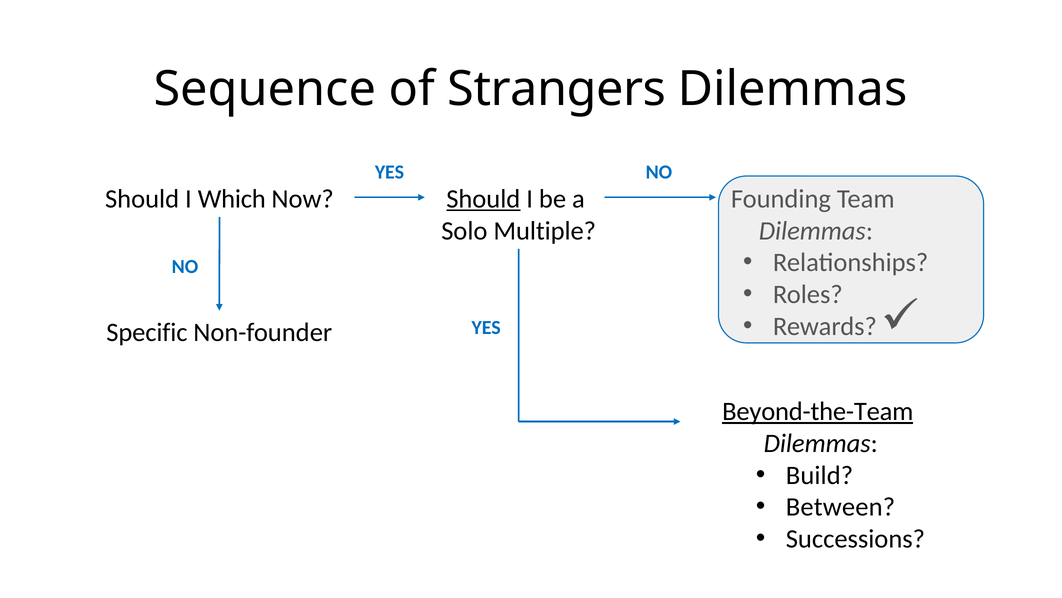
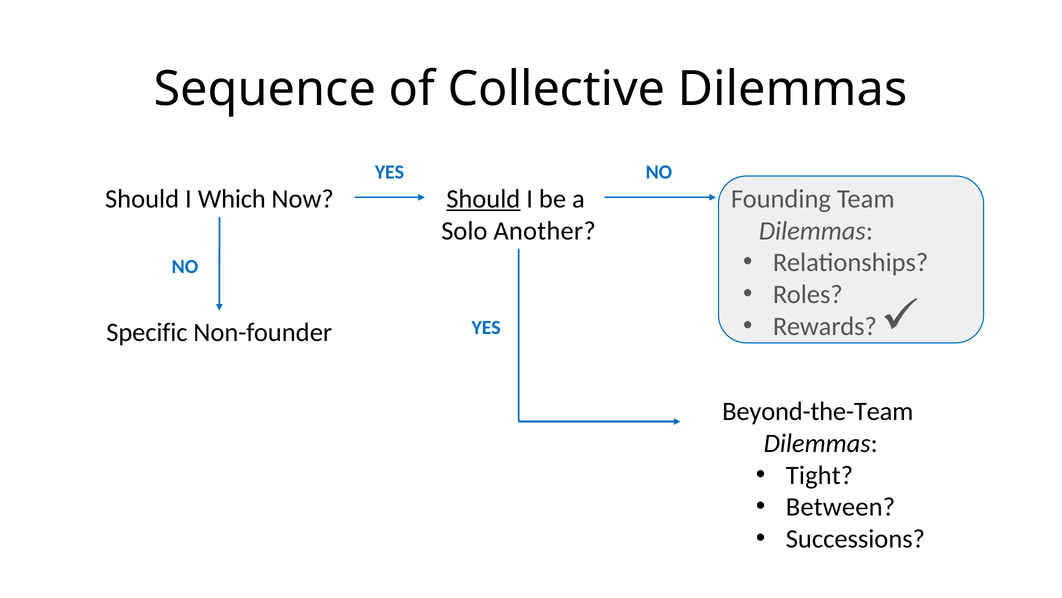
Strangers: Strangers -> Collective (556, 89)
Multiple: Multiple -> Another (545, 231)
Beyond-the-Team underline: present -> none (818, 411)
Build: Build -> Tight (819, 475)
